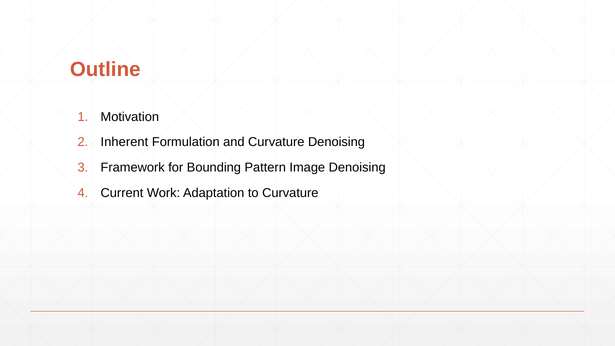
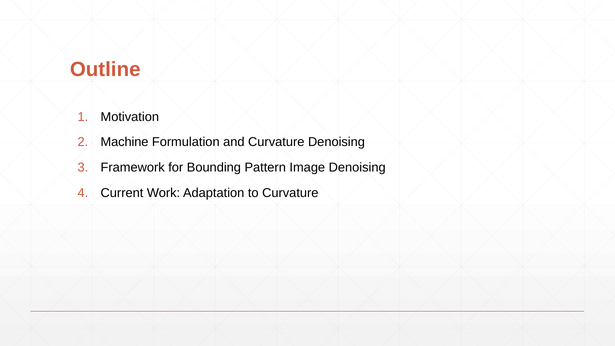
Inherent: Inherent -> Machine (125, 142)
